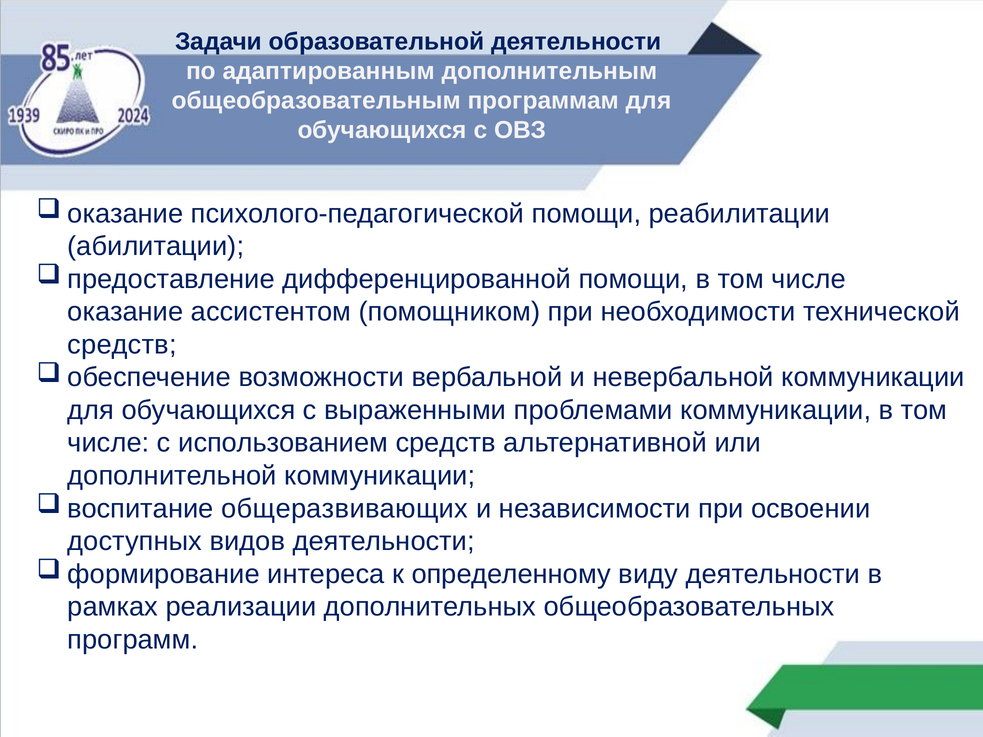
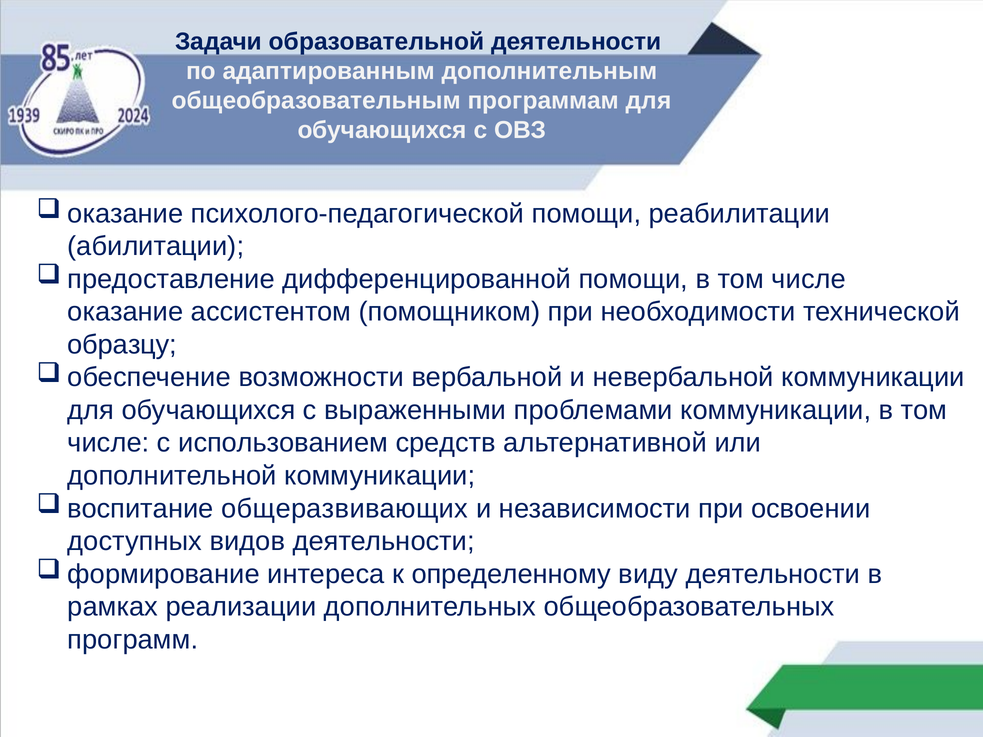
средств: средств -> образцу (122, 345)
